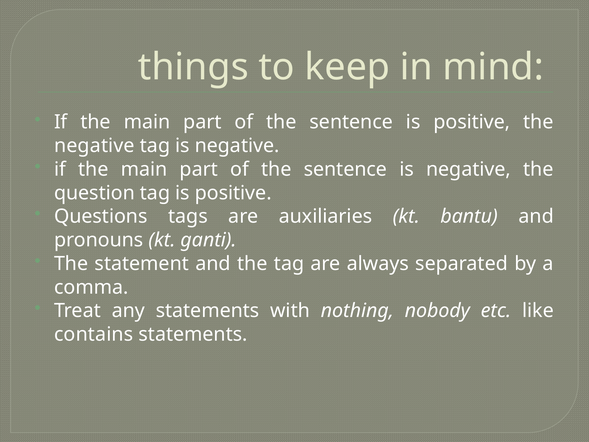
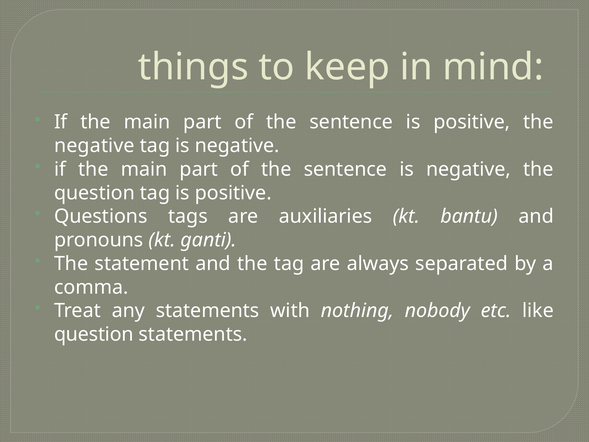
contains: contains -> question (94, 334)
